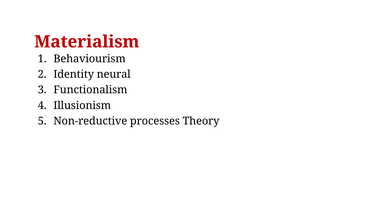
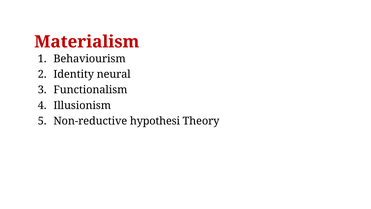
processes: processes -> hypothesi (155, 121)
